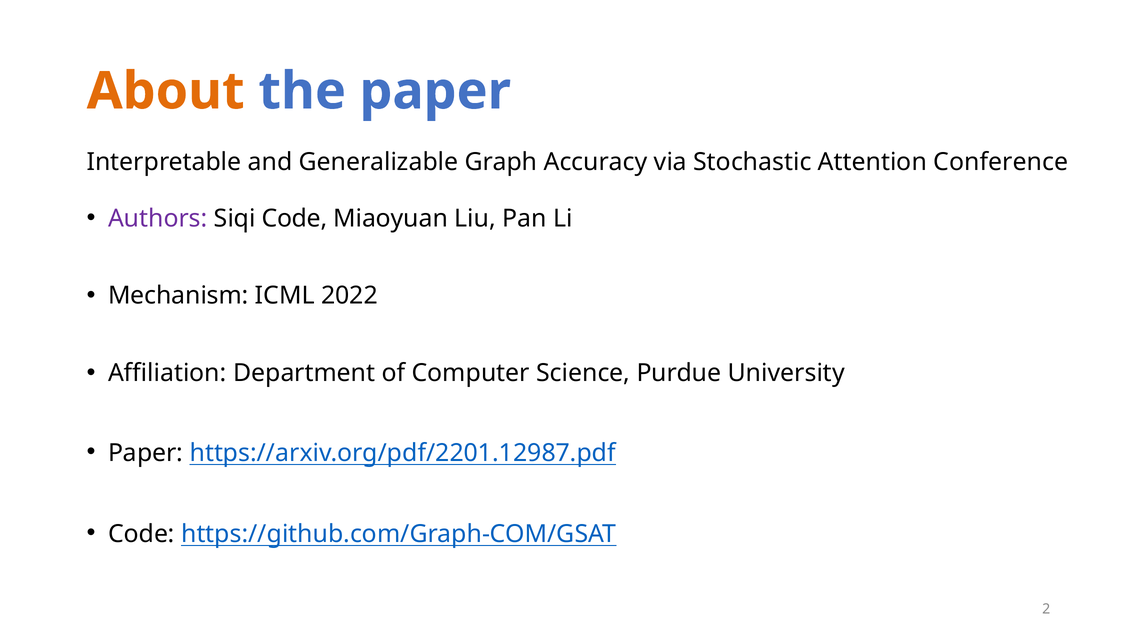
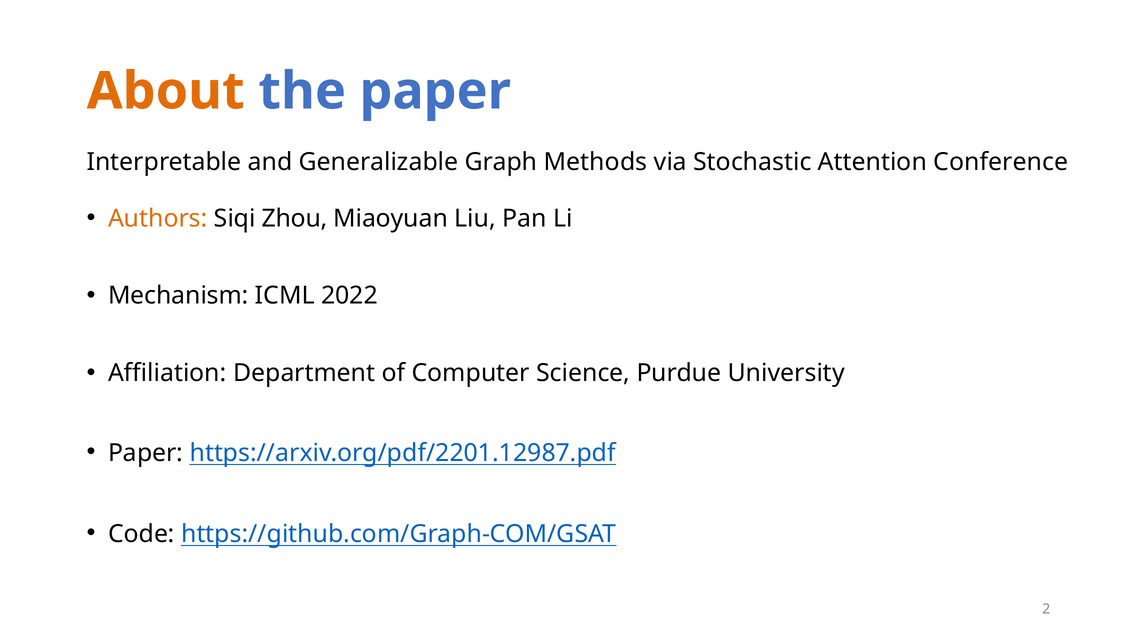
Accuracy: Accuracy -> Methods (596, 162)
Authors colour: purple -> orange (158, 219)
Code: Code -> Zhou (294, 219)
